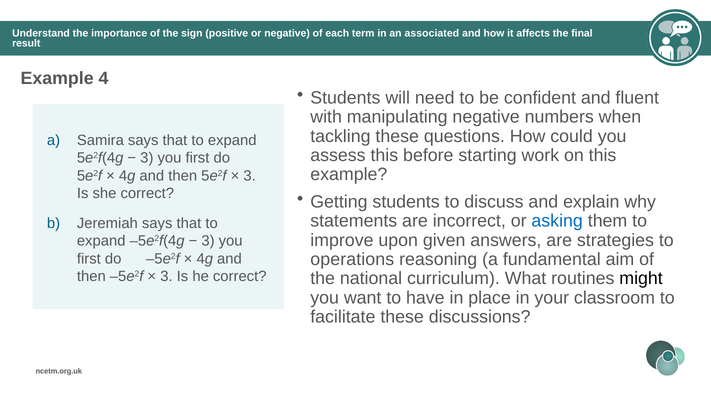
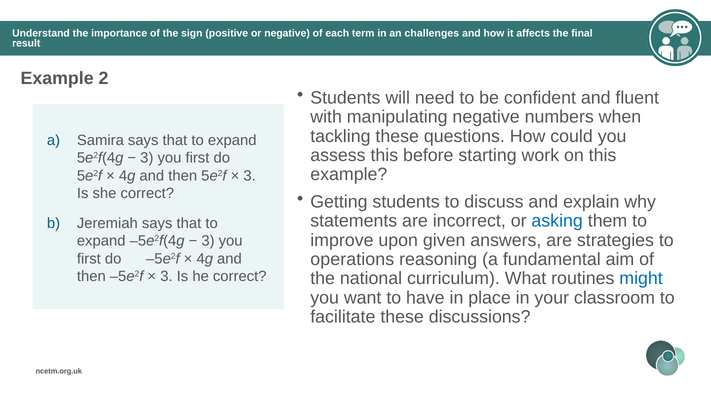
associated: associated -> challenges (432, 33)
4: 4 -> 2 (104, 78)
might colour: black -> blue (641, 278)
